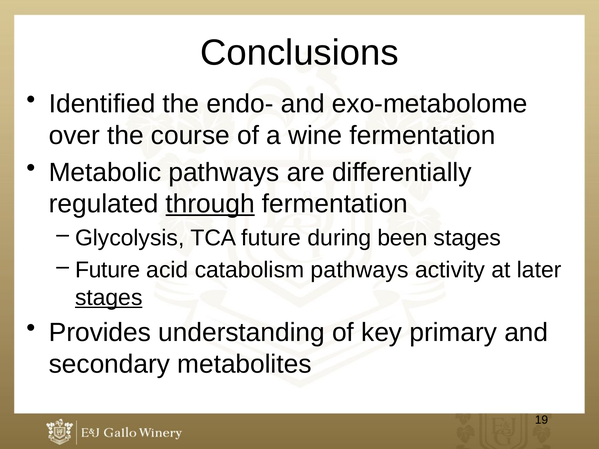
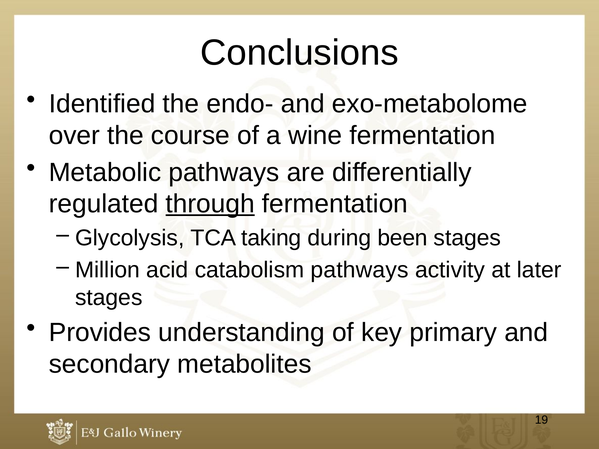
TCA future: future -> taking (271, 238)
Future: Future -> Million (107, 270)
stages underline: present -> none (109, 298)
